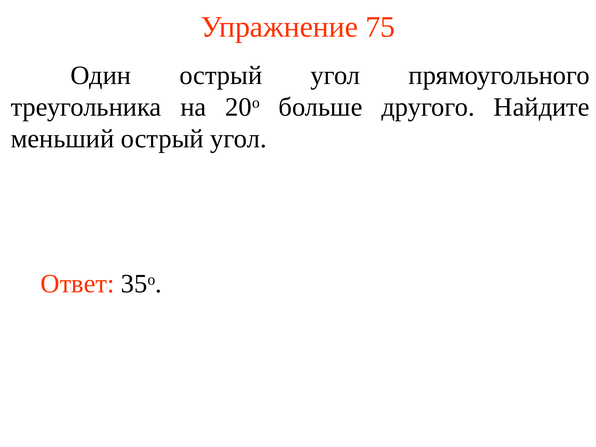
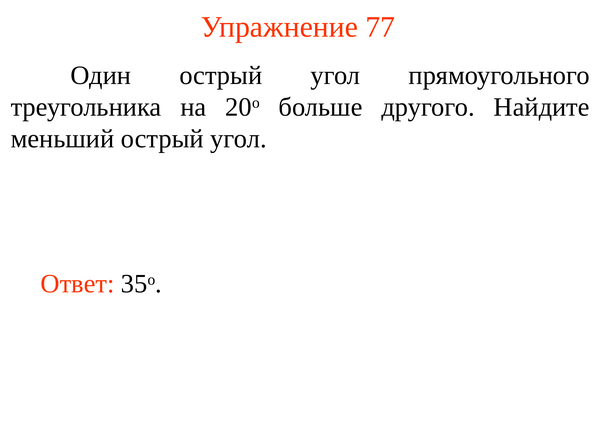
75: 75 -> 77 (380, 27)
